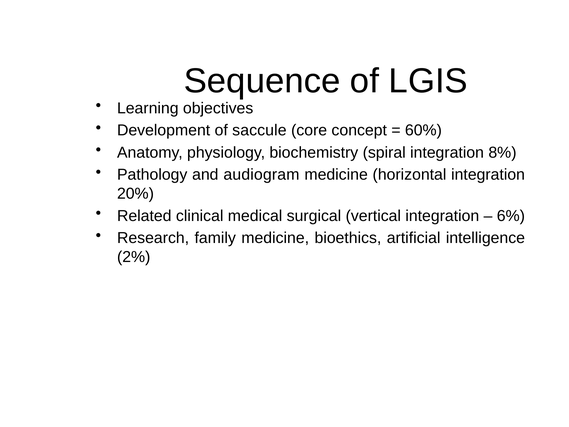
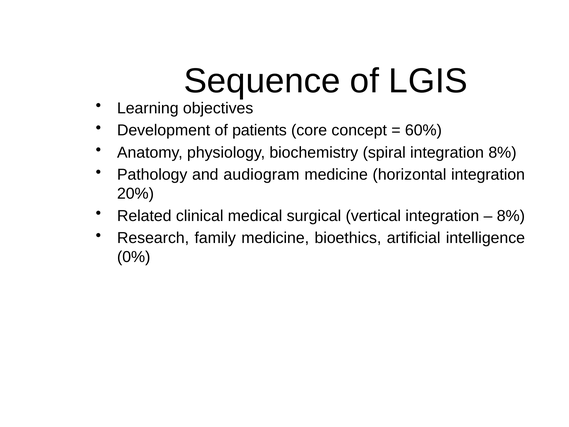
saccule: saccule -> patients (260, 130)
6%: 6% -> 8% (511, 216)
2%: 2% -> 0% (134, 257)
